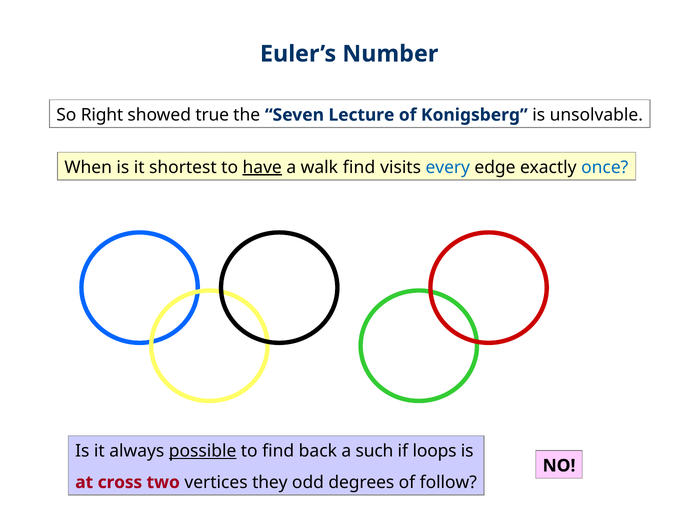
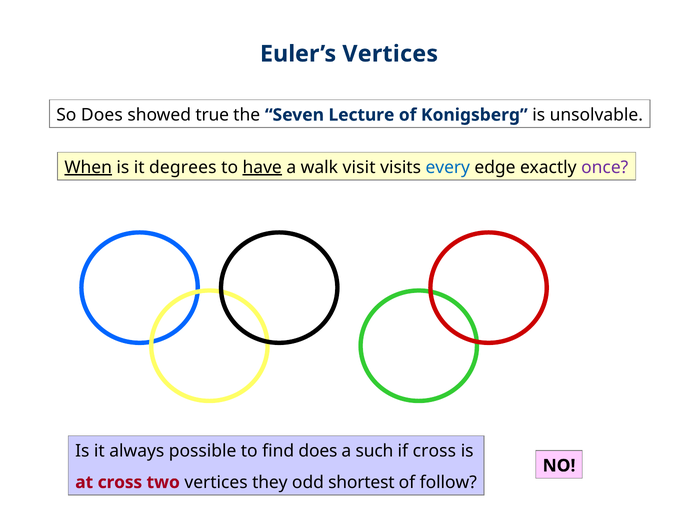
Euler’s Number: Number -> Vertices (390, 54)
So Right: Right -> Does (102, 115)
When underline: none -> present (88, 167)
shortest: shortest -> degrees (183, 167)
walk find: find -> visit (359, 167)
once colour: blue -> purple (605, 167)
possible underline: present -> none (203, 451)
find back: back -> does (318, 451)
if loops: loops -> cross (434, 451)
degrees: degrees -> shortest (361, 483)
